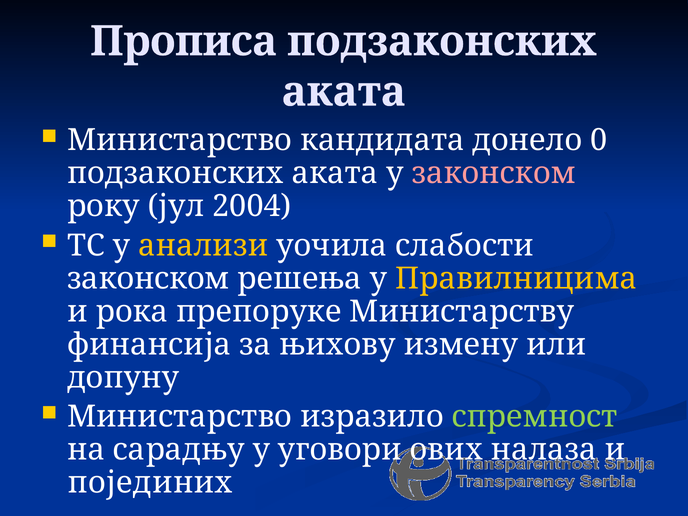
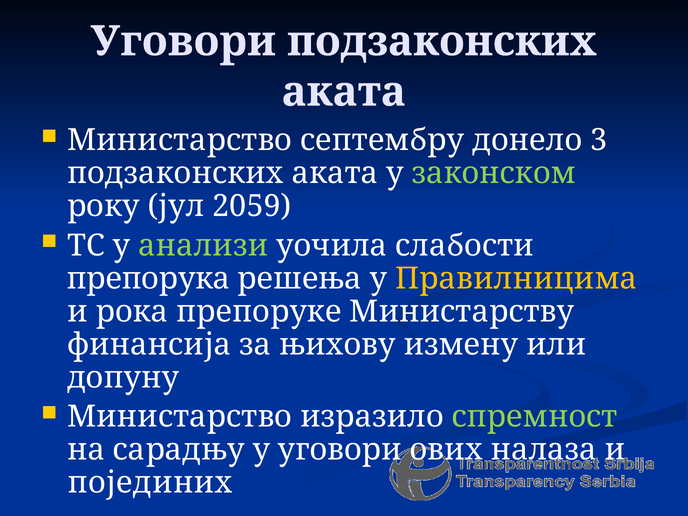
Прописа: Прописа -> Уговори (183, 41)
кандидата: кандидата -> септембру (382, 140)
0: 0 -> 3 (599, 140)
законском colour: pink -> light green (494, 173)
2004: 2004 -> 2059 (252, 206)
анализи colour: yellow -> light green (203, 245)
законском: законском -> препорука (148, 278)
